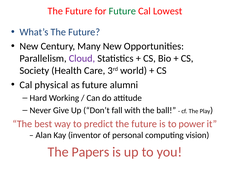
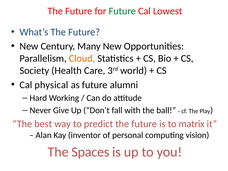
Cloud colour: purple -> orange (82, 58)
power: power -> matrix (192, 124)
Papers: Papers -> Spaces (90, 152)
